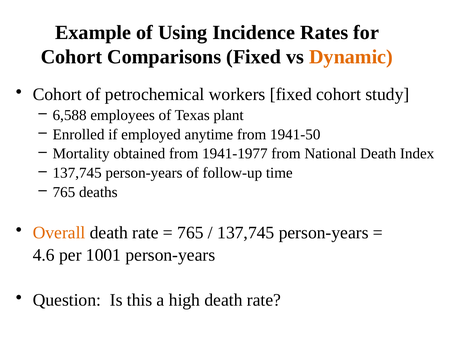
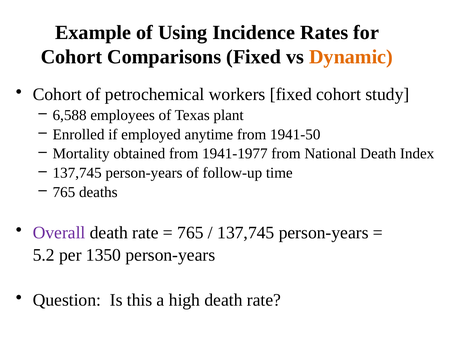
Overall colour: orange -> purple (59, 233)
4.6: 4.6 -> 5.2 (44, 256)
1001: 1001 -> 1350 (104, 256)
